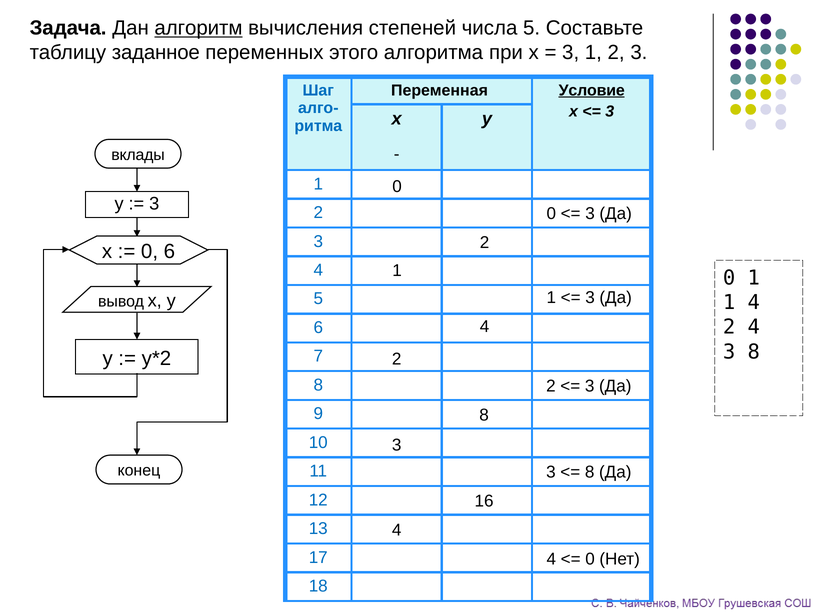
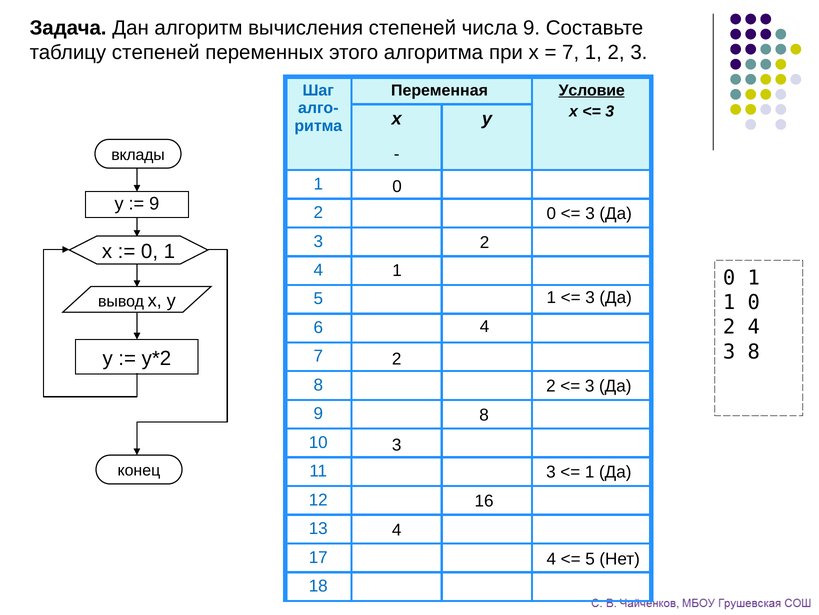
алгоритм underline: present -> none (198, 28)
числа 5: 5 -> 9 (532, 28)
таблицу заданное: заданное -> степеней (156, 53)
3: 3 -> 7 (571, 53)
3: 3 -> 9 (154, 204)
6: 6 -> 1 (169, 251)
1 4: 4 -> 0 (754, 302)
8: 8 -> 1 (590, 471)
0: 0 -> 5 (590, 558)
